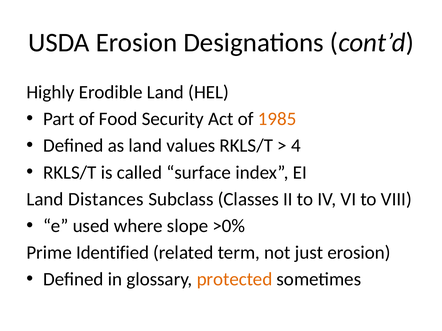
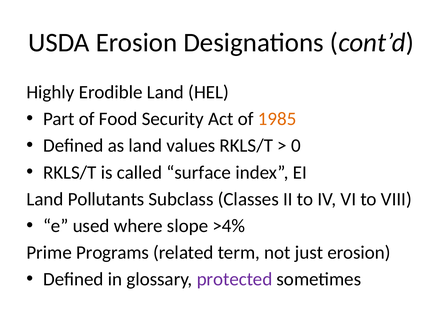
4: 4 -> 0 (296, 146)
Distances: Distances -> Pollutants (106, 199)
>0%: >0% -> >4% (229, 226)
Identified: Identified -> Programs (113, 253)
protected colour: orange -> purple (235, 280)
